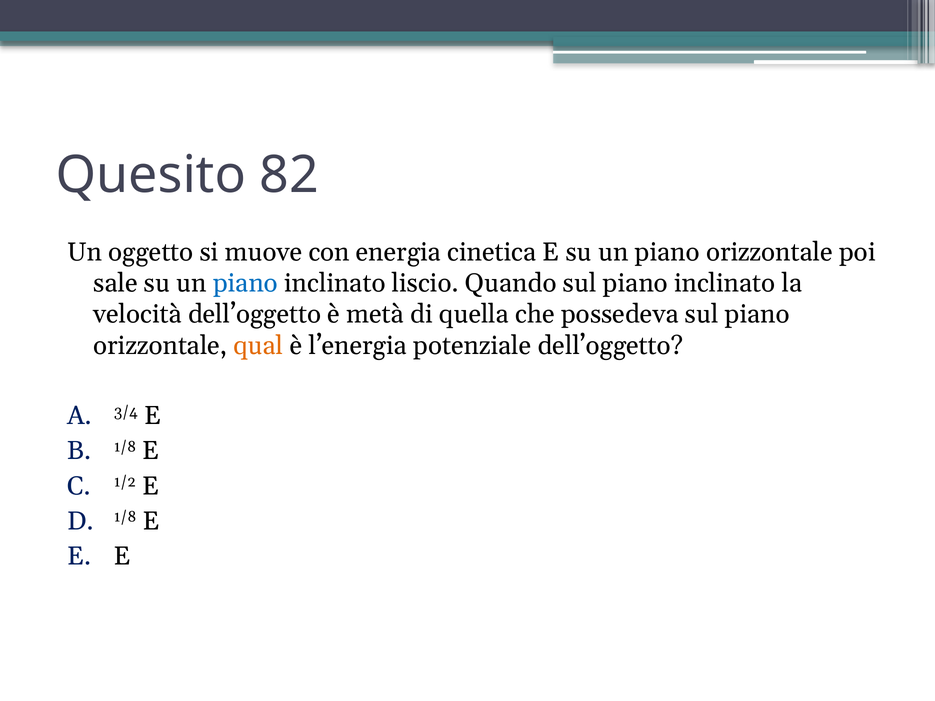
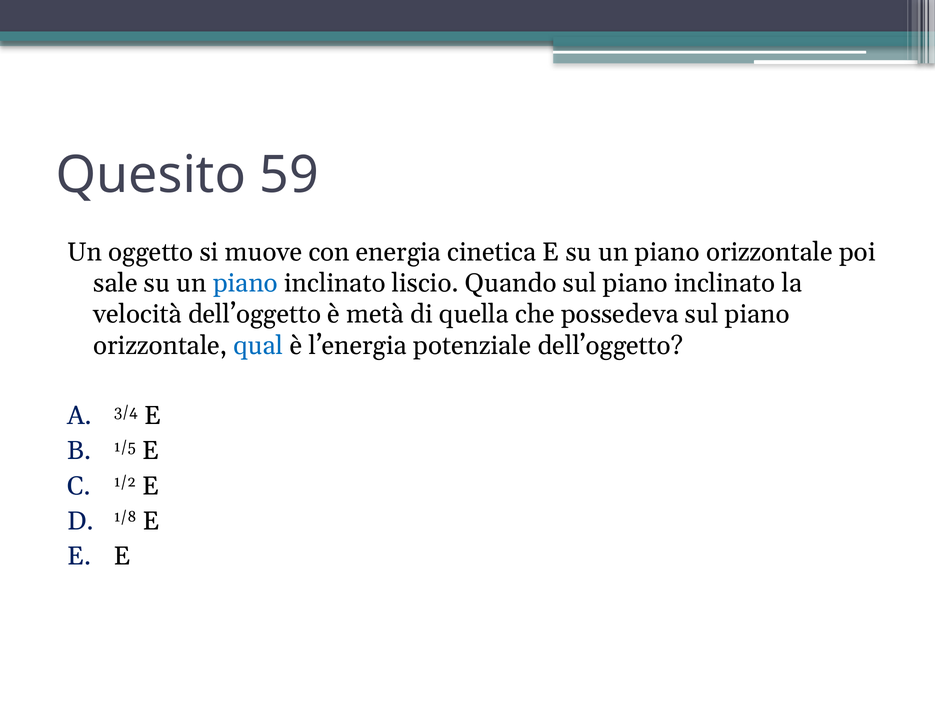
82: 82 -> 59 (289, 175)
qual colour: orange -> blue (258, 346)
1/8: 1/8 -> 1/5 (125, 447)
